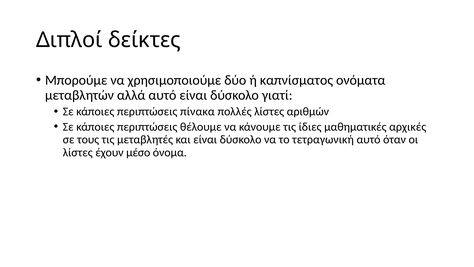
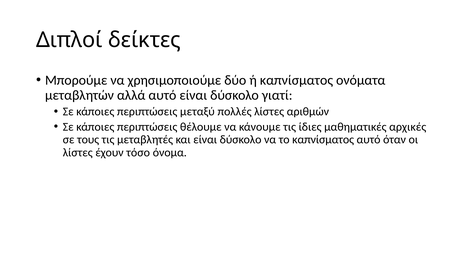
πίνακα: πίνακα -> μεταξύ (197, 111)
το τετραγωνική: τετραγωνική -> καπνίσματος (323, 139)
μέσο: μέσο -> τόσο (138, 152)
